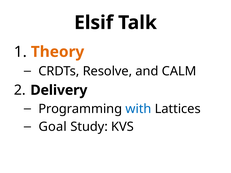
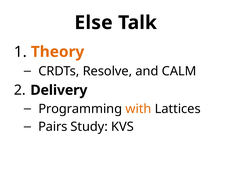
Elsif: Elsif -> Else (94, 23)
with colour: blue -> orange (138, 109)
Goal: Goal -> Pairs (53, 127)
